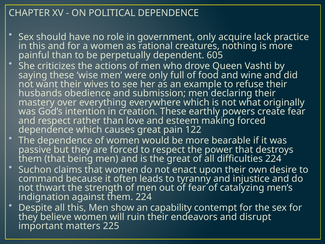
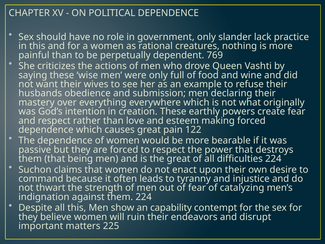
acquire: acquire -> slander (235, 37)
605: 605 -> 769 (215, 55)
